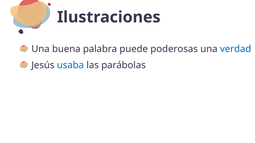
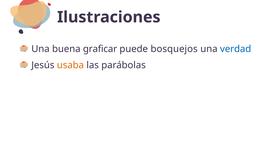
palabra: palabra -> graficar (100, 49)
poderosas: poderosas -> bosquejos (174, 49)
usaba colour: blue -> orange (70, 65)
